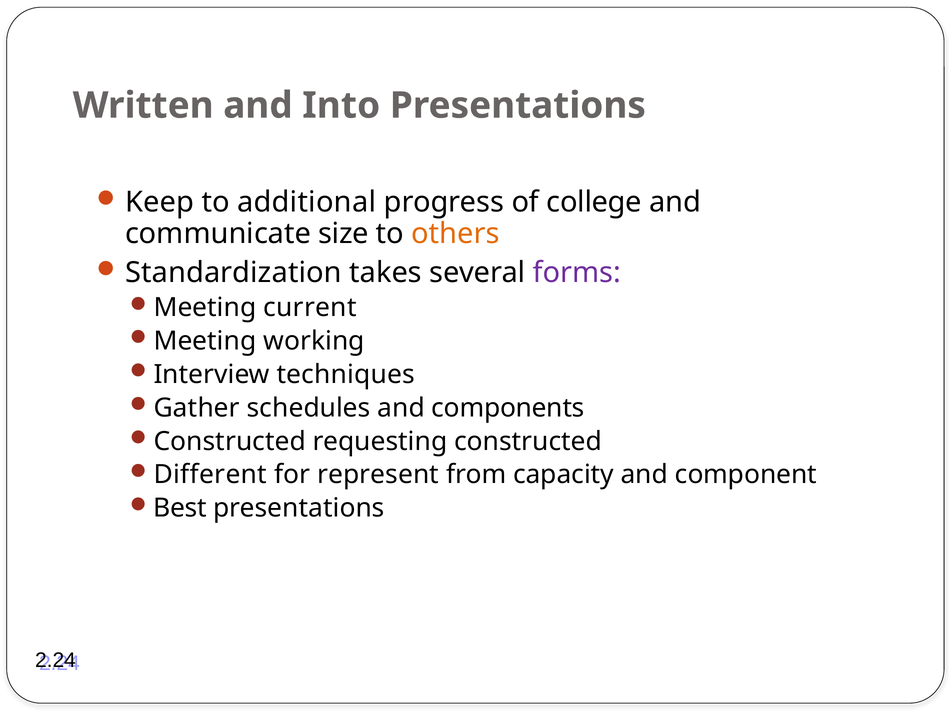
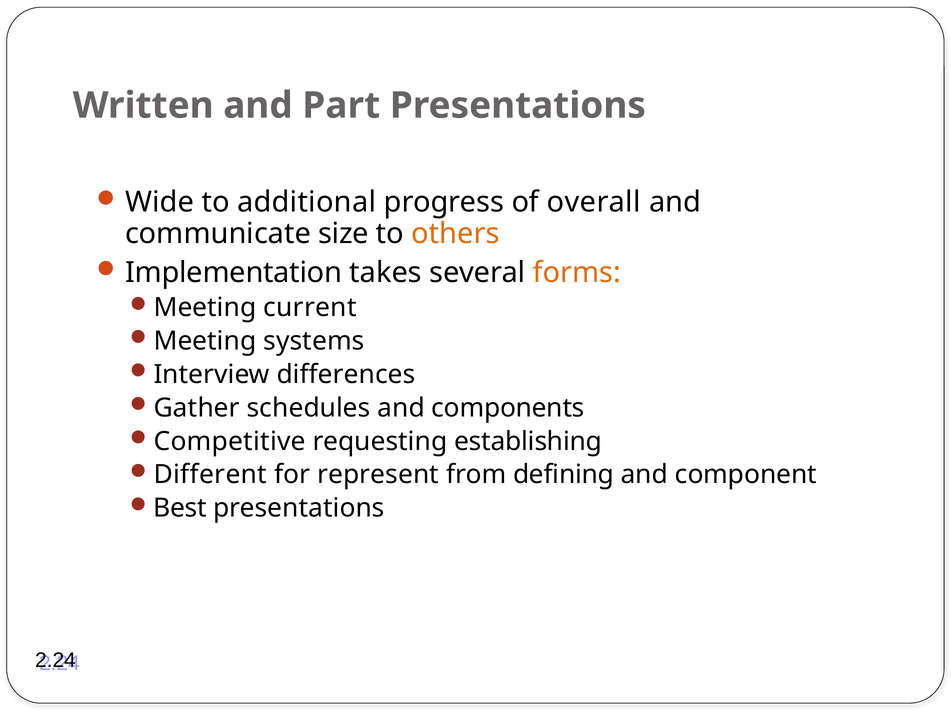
Into: Into -> Part (341, 106)
Keep: Keep -> Wide (160, 202)
college: college -> overall (594, 202)
Standardization: Standardization -> Implementation (234, 273)
forms colour: purple -> orange (577, 273)
working: working -> systems (314, 341)
techniques: techniques -> differences (346, 375)
Constructed: Constructed -> Competitive (230, 442)
requesting constructed: constructed -> establishing (528, 442)
capacity: capacity -> defining (563, 475)
